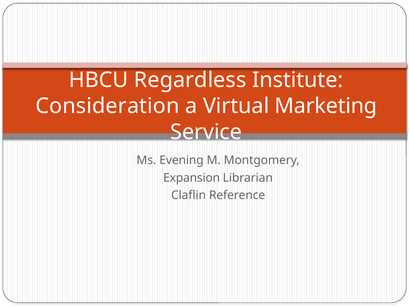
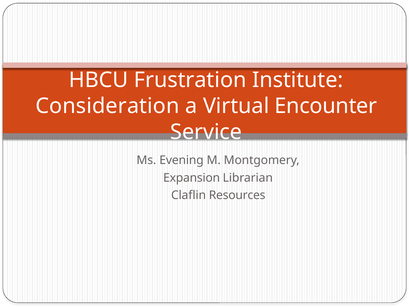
Regardless: Regardless -> Frustration (190, 80)
Marketing: Marketing -> Encounter (326, 106)
Reference: Reference -> Resources (237, 195)
